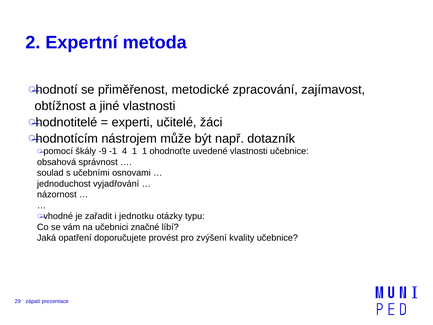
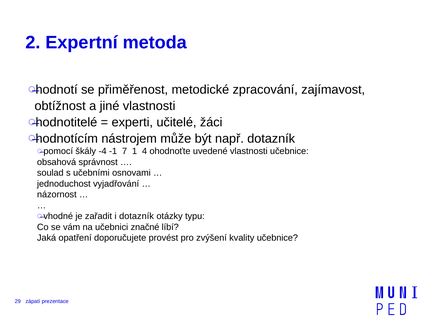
-9: -9 -> -4 (103, 151)
4: 4 -> 7 (125, 151)
1 1: 1 -> 4 (145, 151)
i jednotku: jednotku -> dotazník (137, 216)
